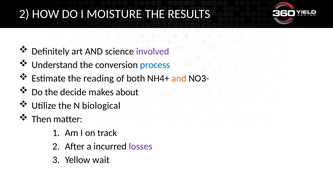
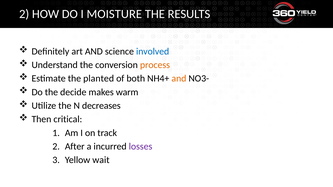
involved colour: purple -> blue (153, 51)
process colour: blue -> orange (155, 65)
reading: reading -> planted (99, 79)
about: about -> warm (127, 92)
biological: biological -> decreases (101, 106)
matter: matter -> critical (68, 119)
